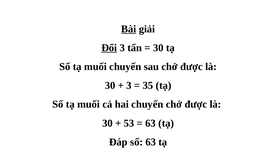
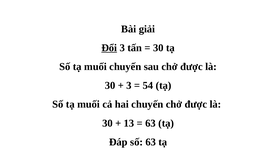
Bài underline: present -> none (129, 29)
35: 35 -> 54 (148, 85)
53: 53 -> 13 (129, 123)
